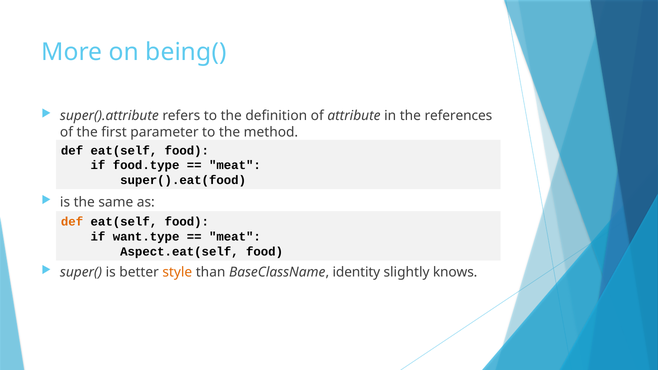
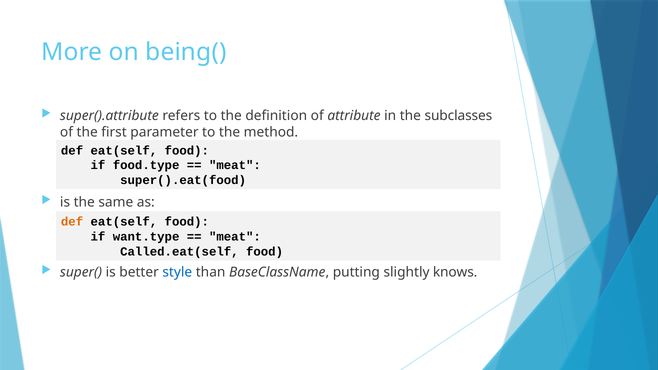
references: references -> subclasses (458, 116)
Aspect.eat(self: Aspect.eat(self -> Called.eat(self (179, 252)
style colour: orange -> blue (177, 272)
identity: identity -> putting (356, 272)
